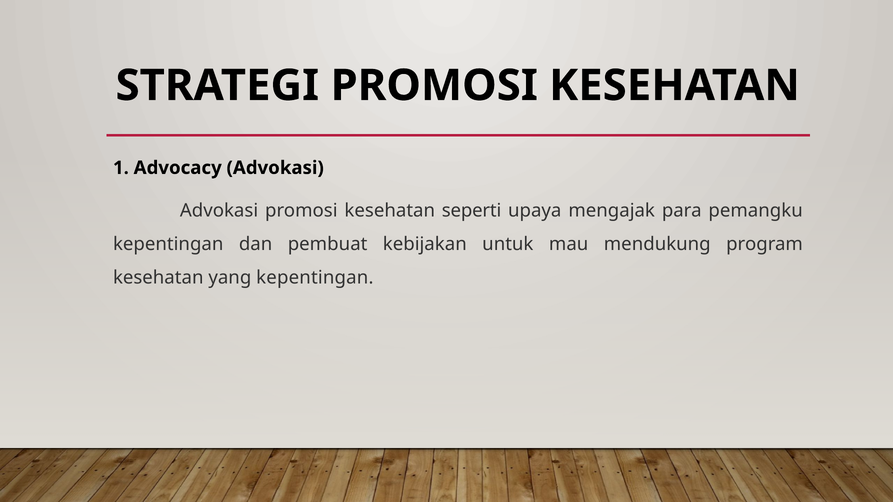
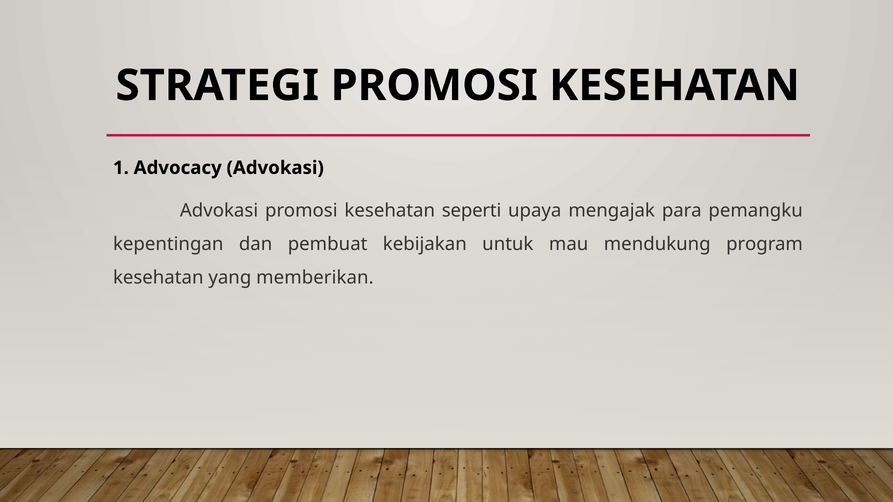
yang kepentingan: kepentingan -> memberikan (315, 278)
